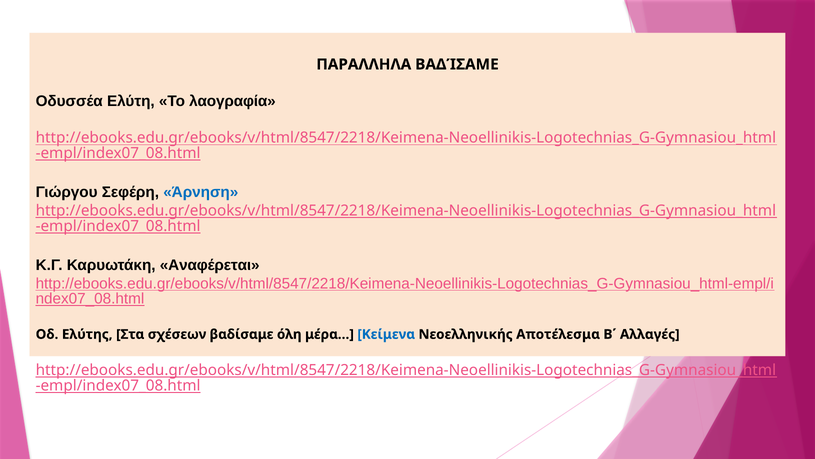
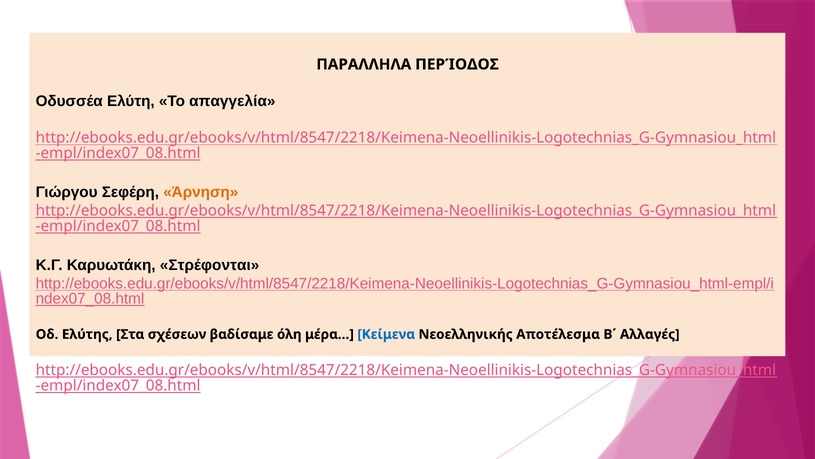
ΠΑΡΑΛΛΗΛΑ ΒΑΔΊΣΑΜΕ: ΒΑΔΊΣΑΜΕ -> ΠΕΡΊΟΔΟΣ (457, 64)
λαογραφία: λαογραφία -> απαγγελία (232, 101)
Άρνηση colour: blue -> orange (201, 192)
Αναφέρεται: Αναφέρεται -> Στρέφονται (210, 265)
